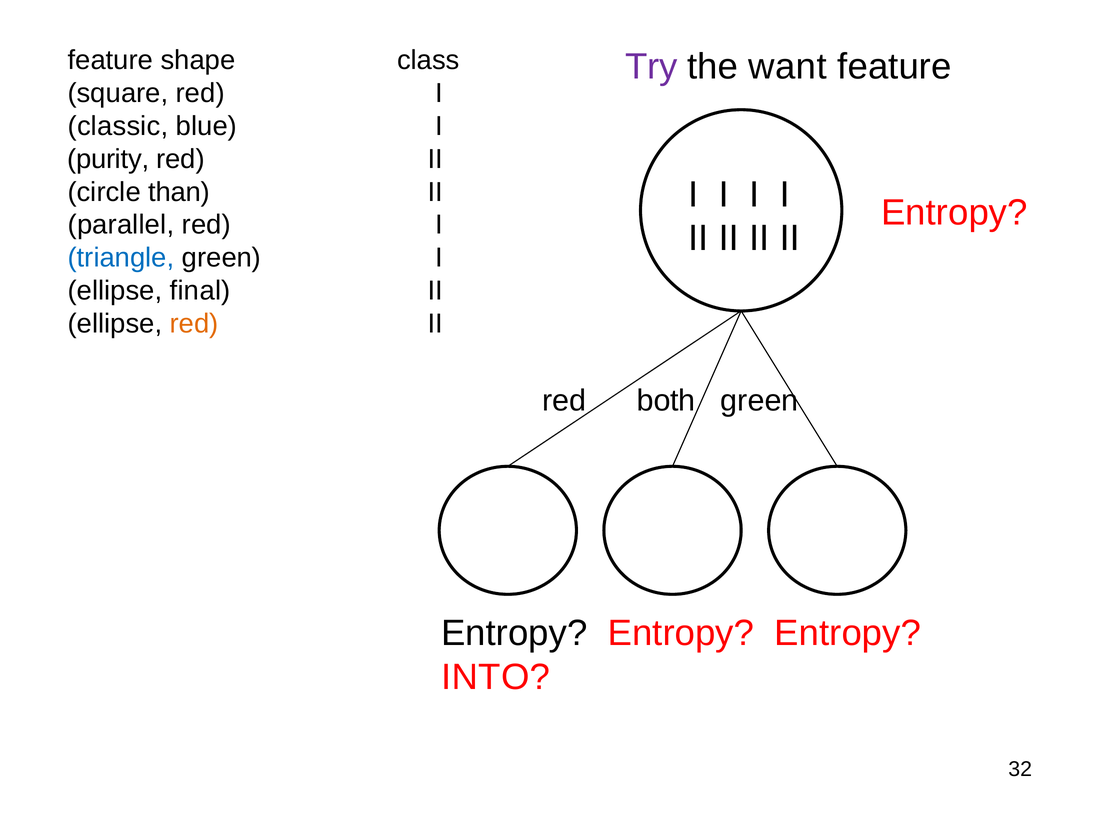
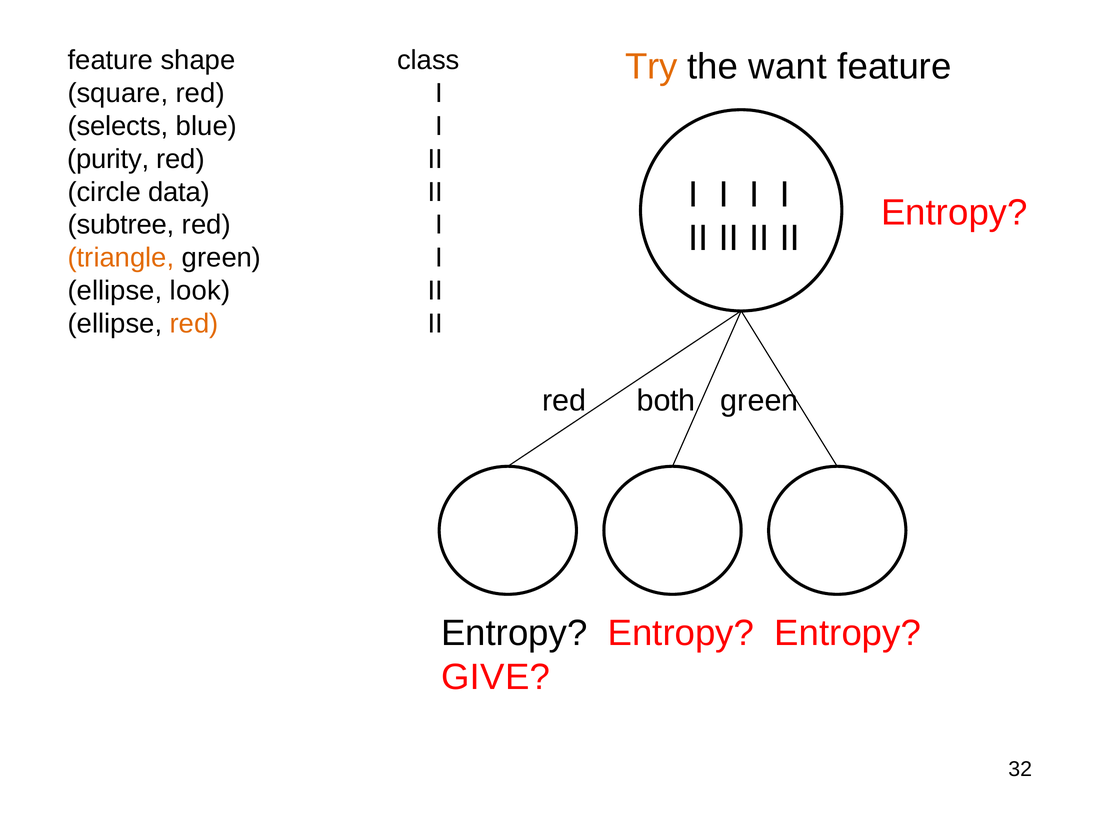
Try colour: purple -> orange (652, 67)
classic: classic -> selects (118, 126)
than: than -> data (179, 192)
parallel: parallel -> subtree (121, 225)
triangle colour: blue -> orange (121, 258)
final: final -> look (200, 291)
INTO: INTO -> GIVE (496, 678)
